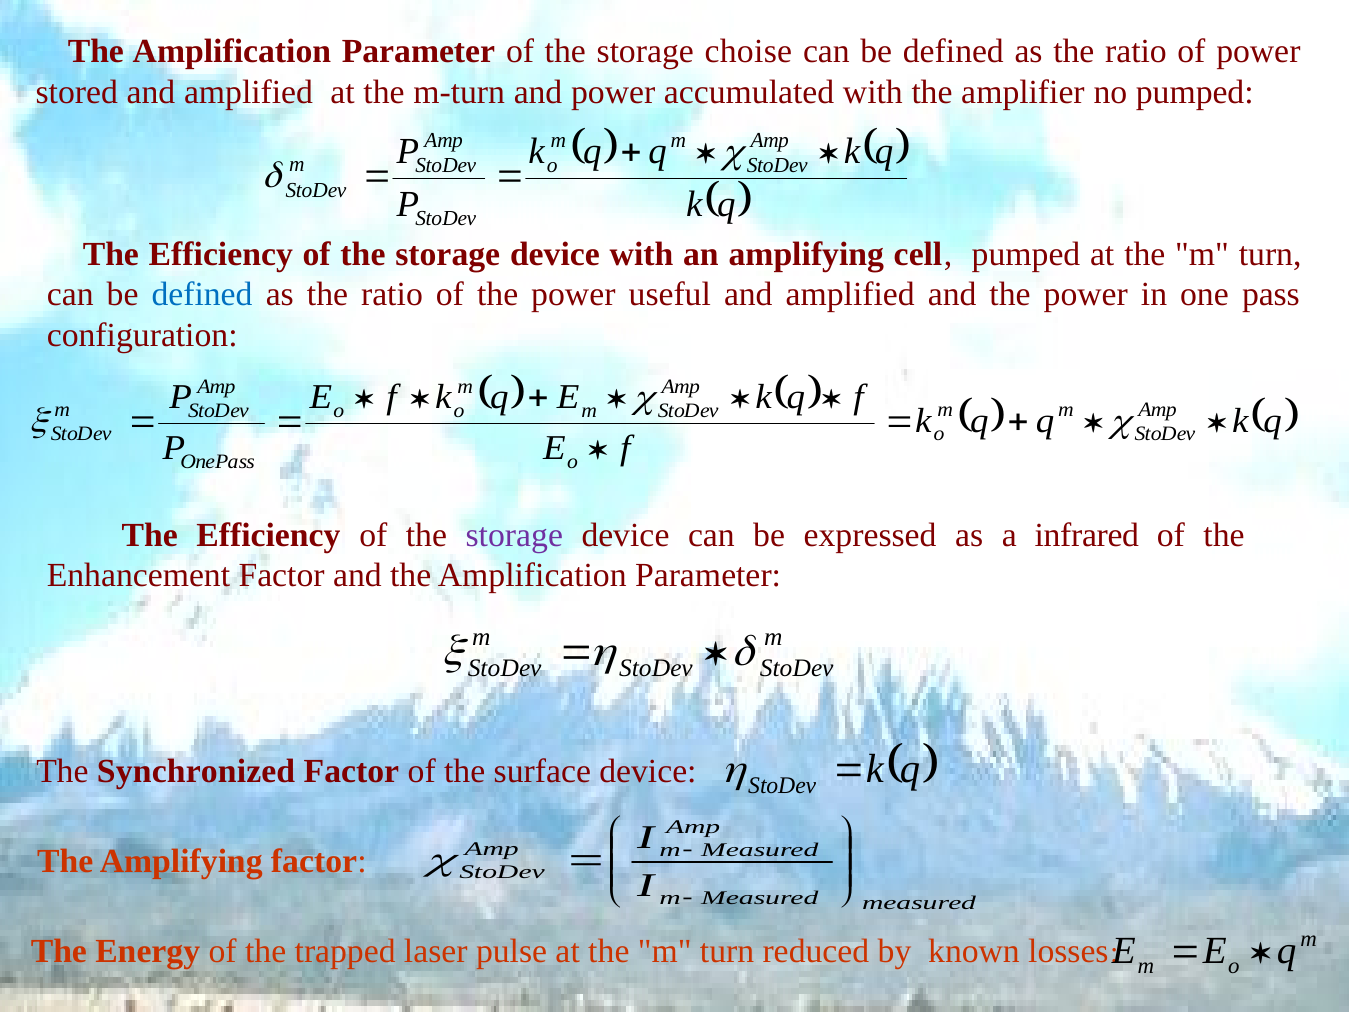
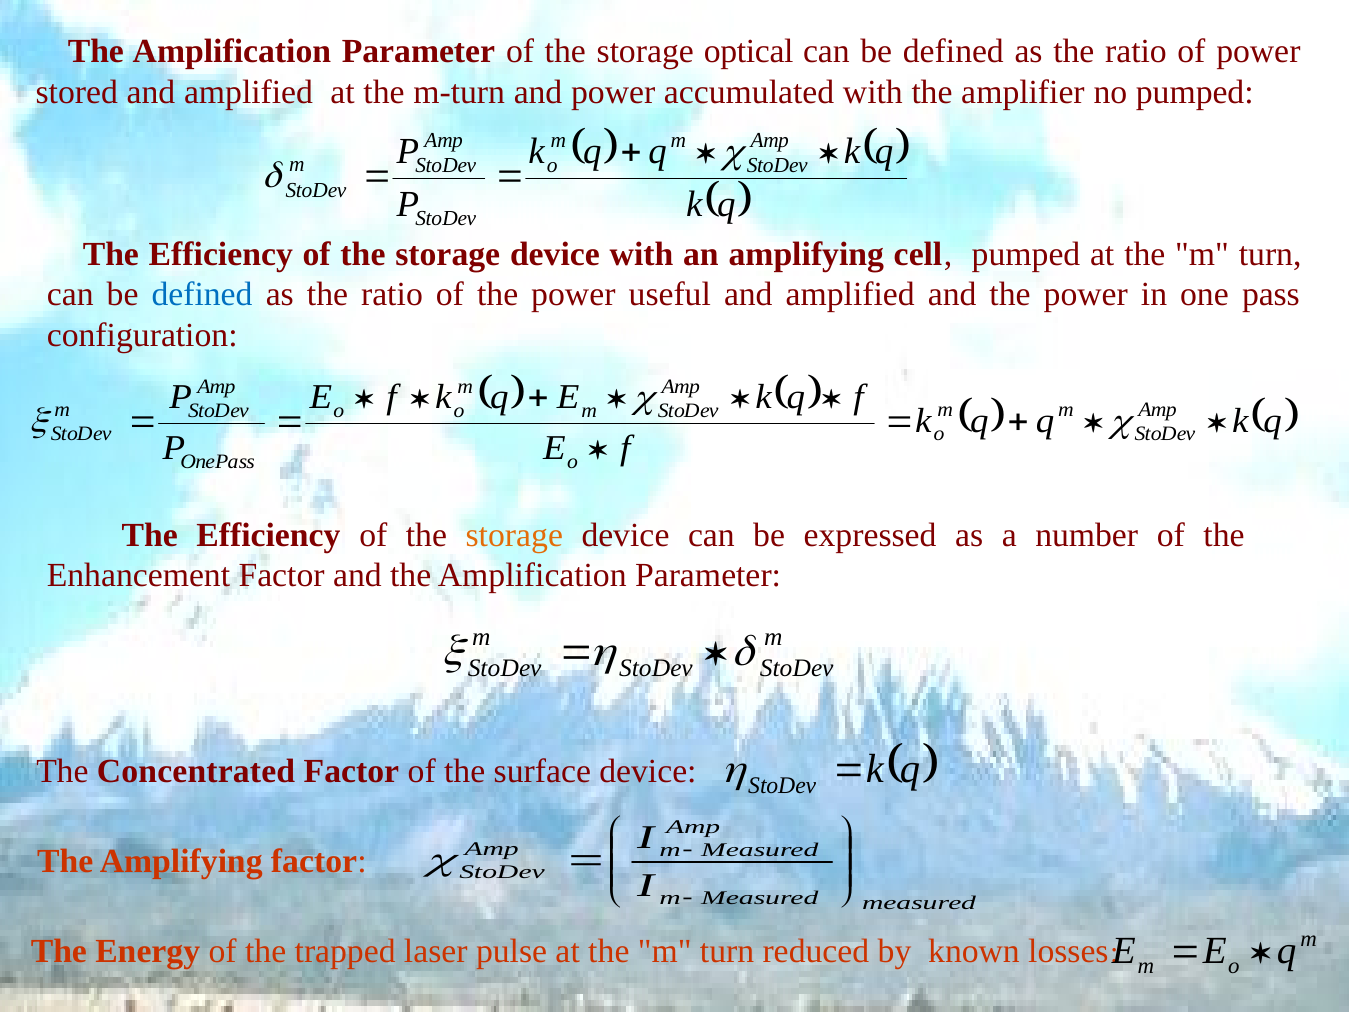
choise: choise -> optical (749, 52)
storage colour: purple -> orange (514, 535)
infrared: infrared -> number (1087, 535)
Synchronized: Synchronized -> Concentrated (196, 771)
